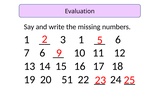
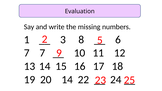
3 1: 1 -> 8 (81, 40)
7 6: 6 -> 7 (42, 53)
20 51: 51 -> 14 (67, 80)
